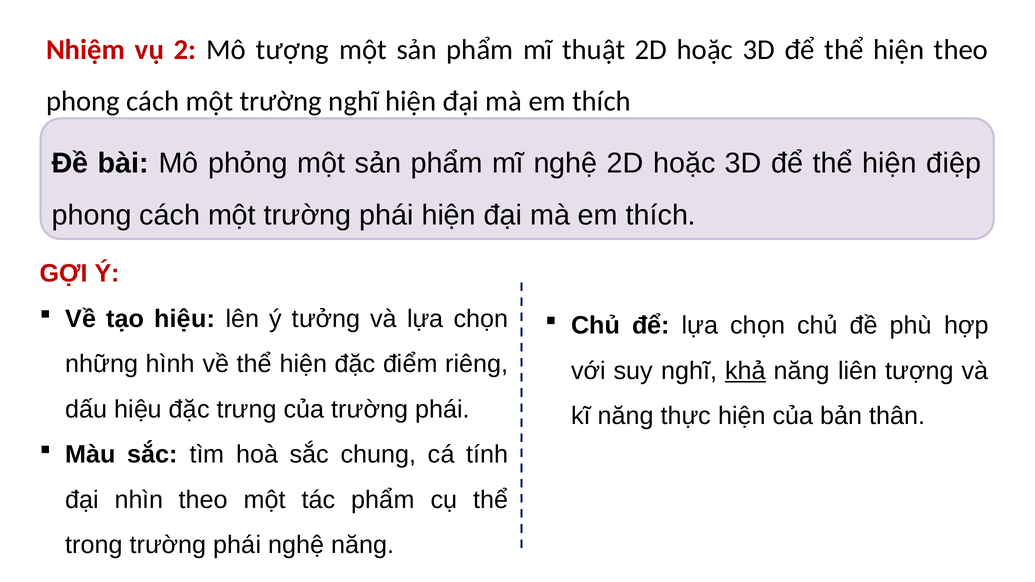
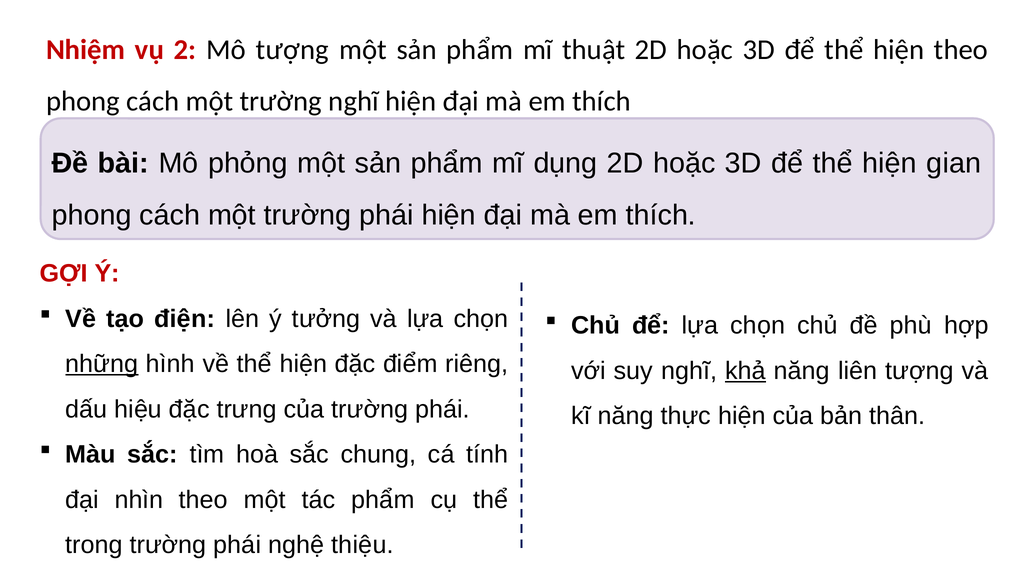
mĩ nghệ: nghệ -> dụng (565, 163)
điệp: điệp -> gian (954, 163)
tạo hiệu: hiệu -> điện (185, 319)
những underline: none -> present (102, 364)
nghệ năng: năng -> thiệu (362, 545)
